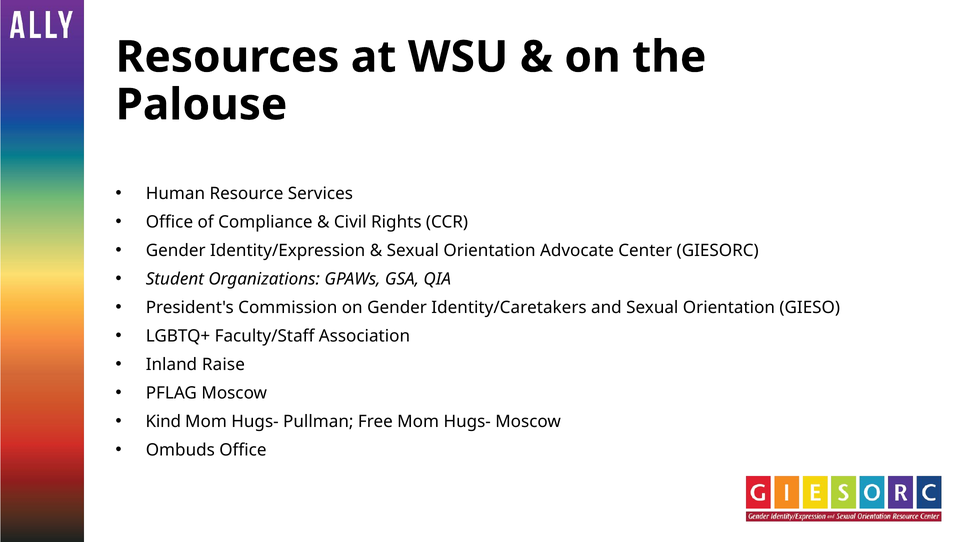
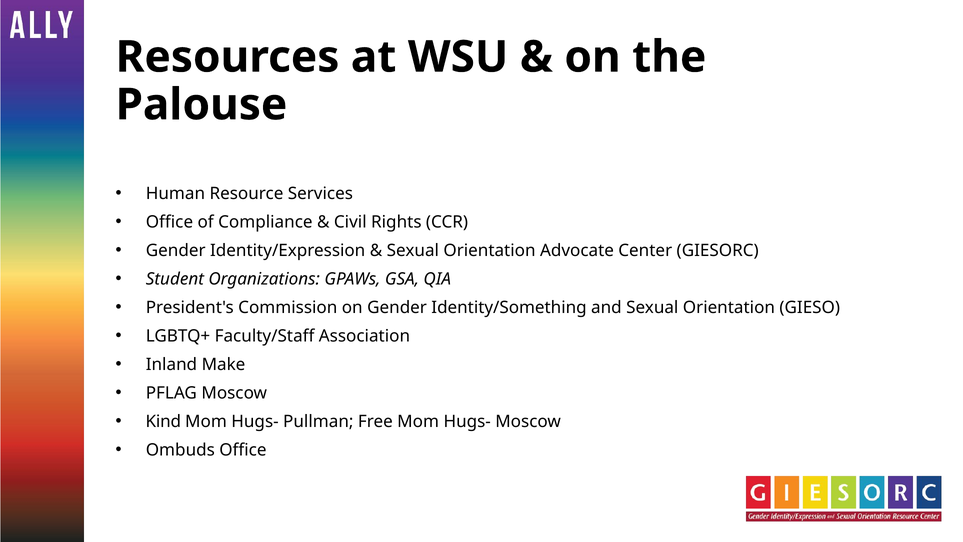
Identity/Caretakers: Identity/Caretakers -> Identity/Something (509, 307)
Raise: Raise -> Make (224, 364)
